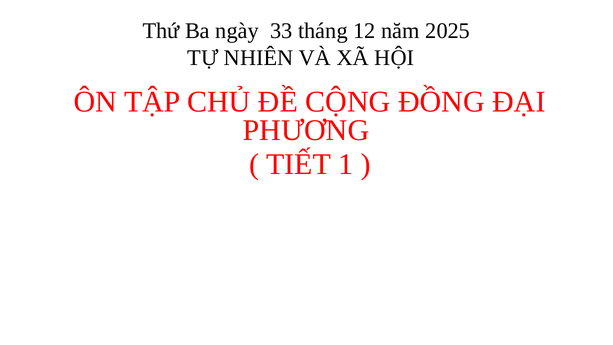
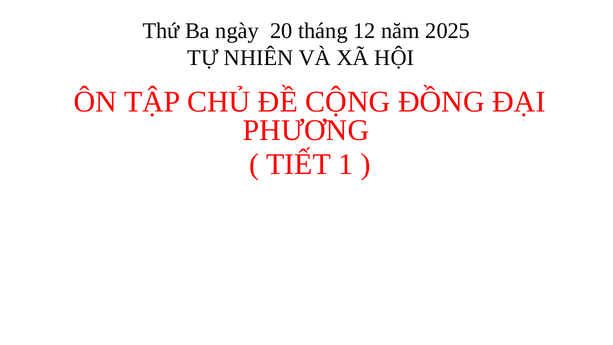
33: 33 -> 20 (281, 31)
